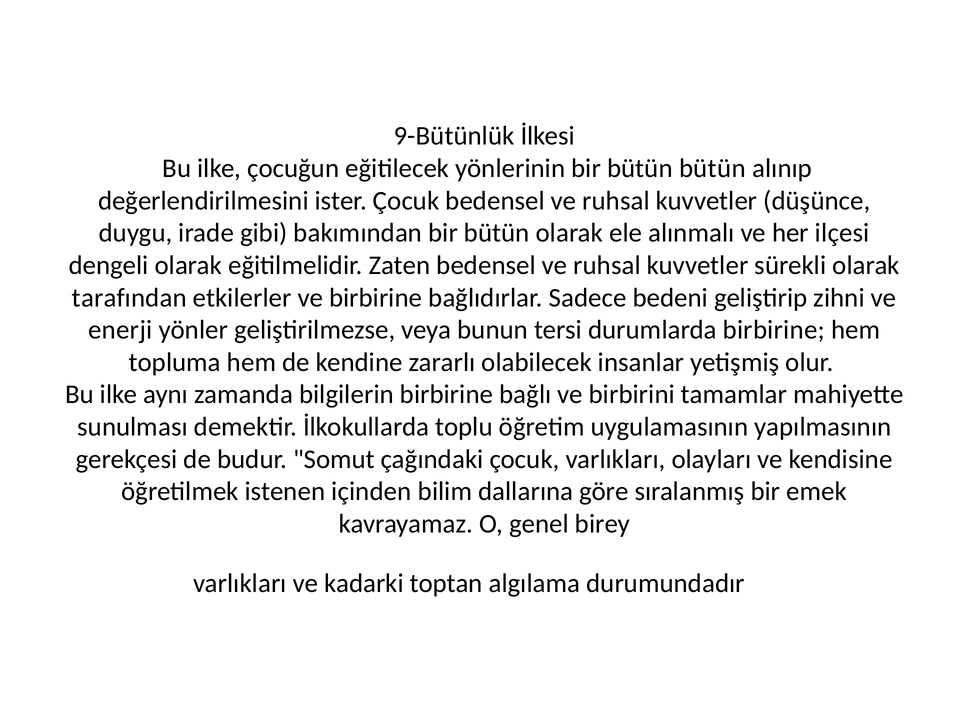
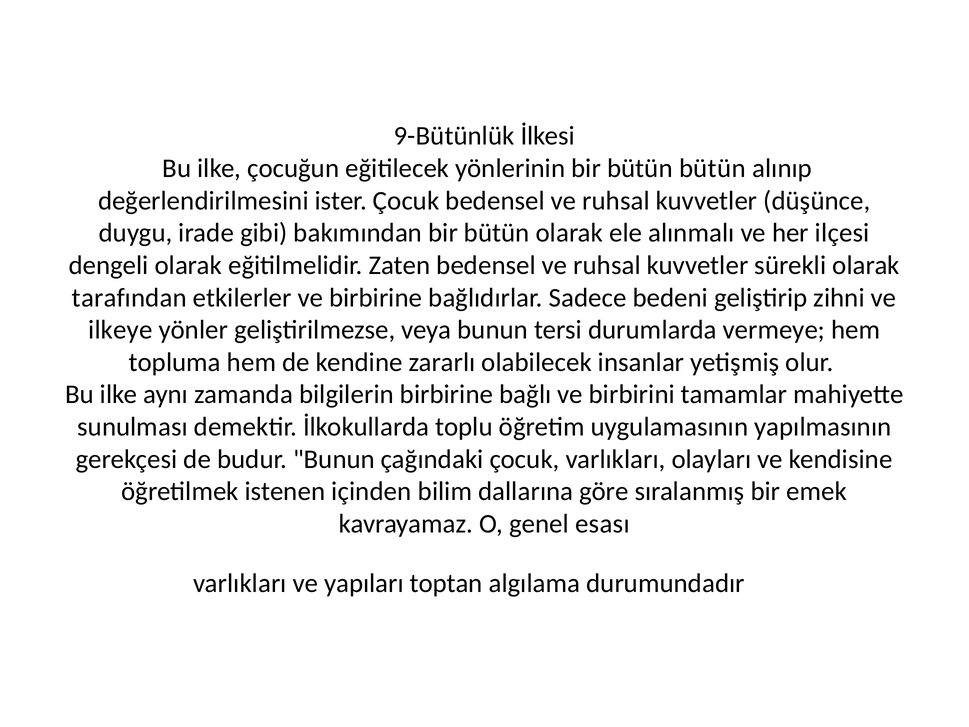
enerji: enerji -> ilkeye (120, 330)
durumlarda birbirine: birbirine -> vermeye (774, 330)
budur Somut: Somut -> Bunun (334, 459)
birey: birey -> esası (602, 524)
kadarki: kadarki -> yapıları (364, 583)
